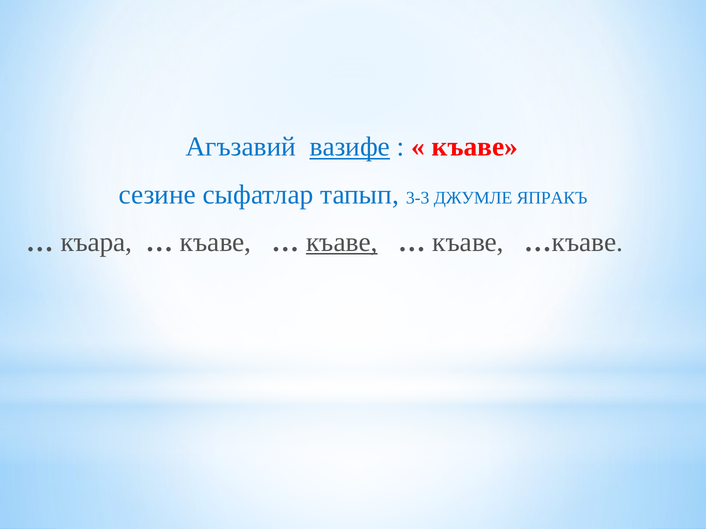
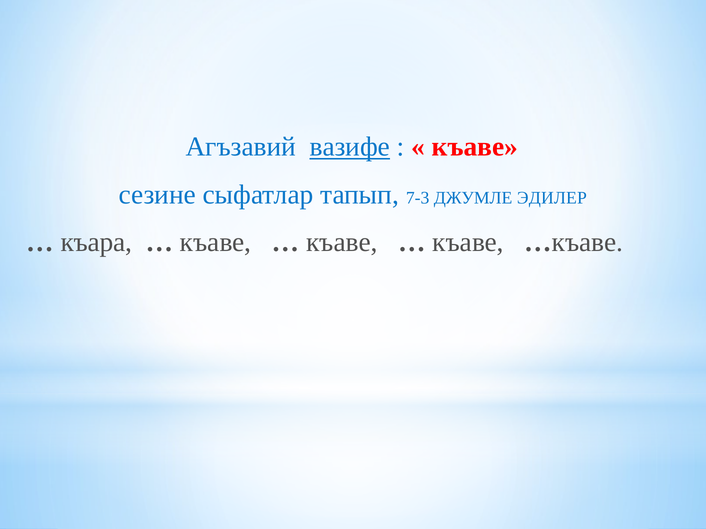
3-3: 3-3 -> 7-3 (418, 198)
ЯПРАКЪ: ЯПРАКЪ -> ЭДИЛЕР (552, 198)
къаве underline: present -> none (342, 242)
